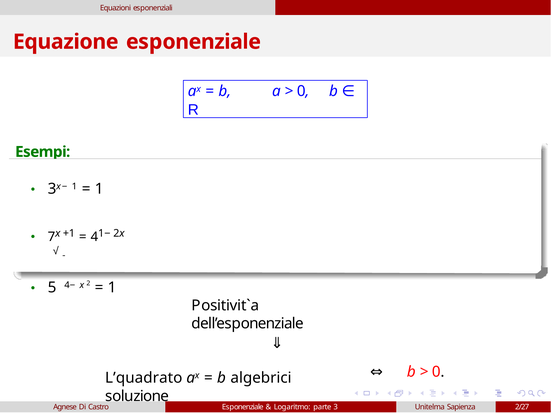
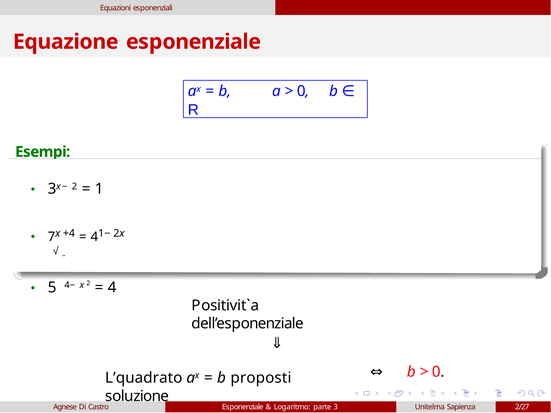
1: 1 -> 2 (74, 187)
+1: +1 -> +4 (69, 234)
1: 1 -> 4 (112, 288)
algebrici: algebrici -> proposti (261, 378)
